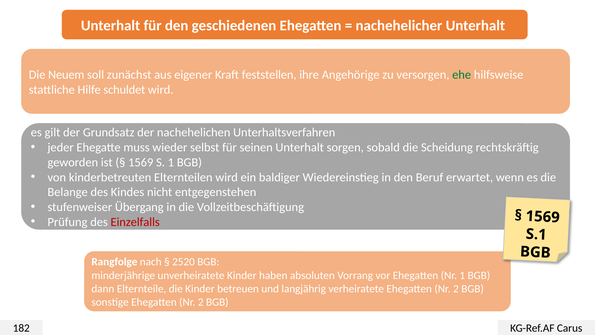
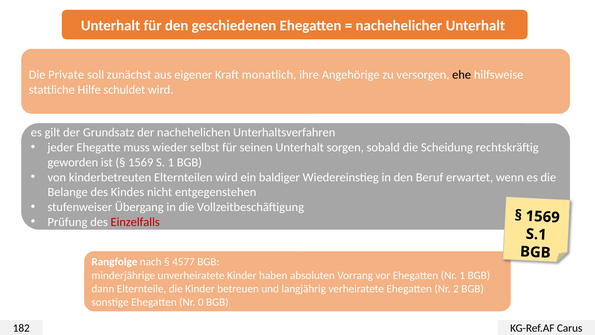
Neuem: Neuem -> Private (66, 75)
feststellen: feststellen -> monatlich (269, 75)
ehe colour: green -> black (462, 75)
2520: 2520 -> 4577 (183, 262)
sonstige Ehegatten Nr 2: 2 -> 0 (201, 302)
